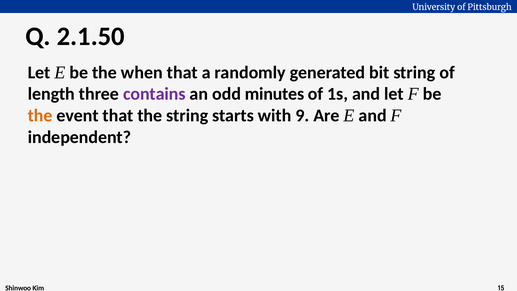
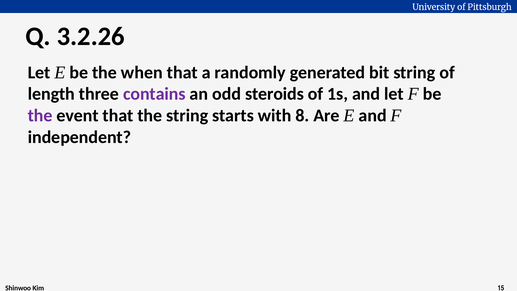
2.1.50: 2.1.50 -> 3.2.26 (91, 36)
minutes: minutes -> steroids (274, 94)
the colour: orange -> purple (40, 116)
9: 9 -> 8 (302, 116)
